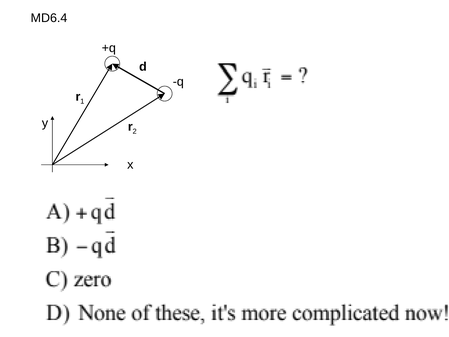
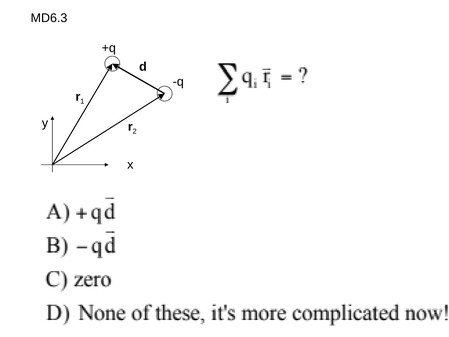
MD6.4: MD6.4 -> MD6.3 (49, 18)
